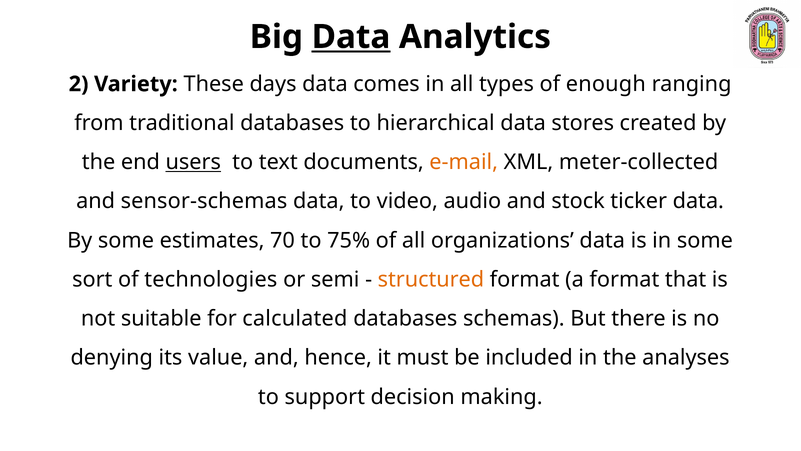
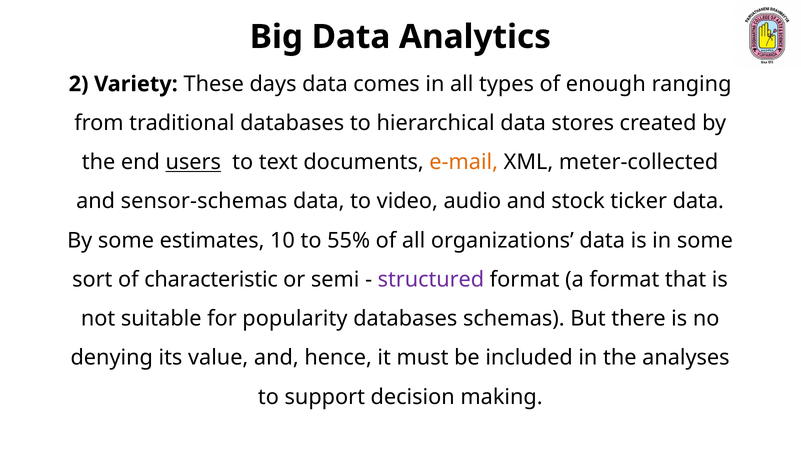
Data underline: present -> none (351, 37)
70: 70 -> 10 (282, 240)
75%: 75% -> 55% (349, 240)
technologies: technologies -> characteristic (211, 279)
structured colour: orange -> purple (431, 279)
calculated: calculated -> popularity (295, 318)
